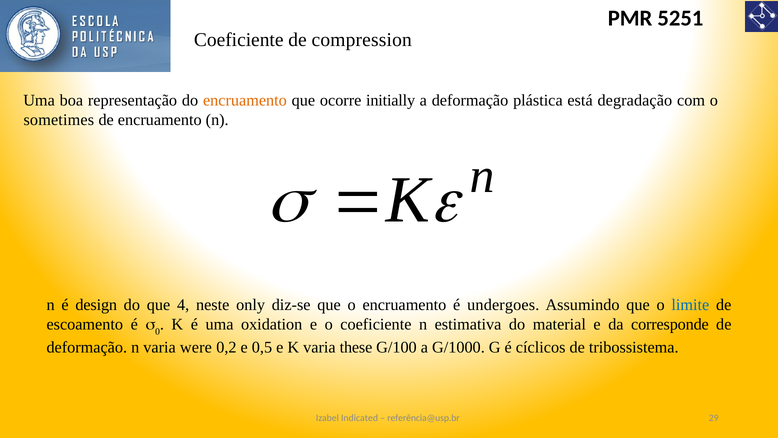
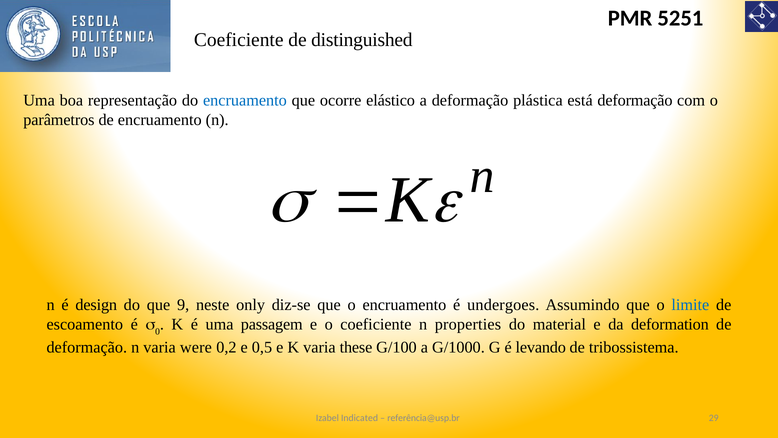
compression: compression -> distinguished (362, 40)
encruamento colour: orange -> blue (245, 100)
initially: initially -> elástico (391, 100)
está degradação: degradação -> deformação (635, 100)
sometimes: sometimes -> parâmetros (59, 120)
4: 4 -> 9 (183, 305)
oxidation: oxidation -> passagem (272, 324)
estimativa: estimativa -> properties (468, 324)
corresponde: corresponde -> deformation (670, 324)
cíclicos: cíclicos -> levando (541, 347)
